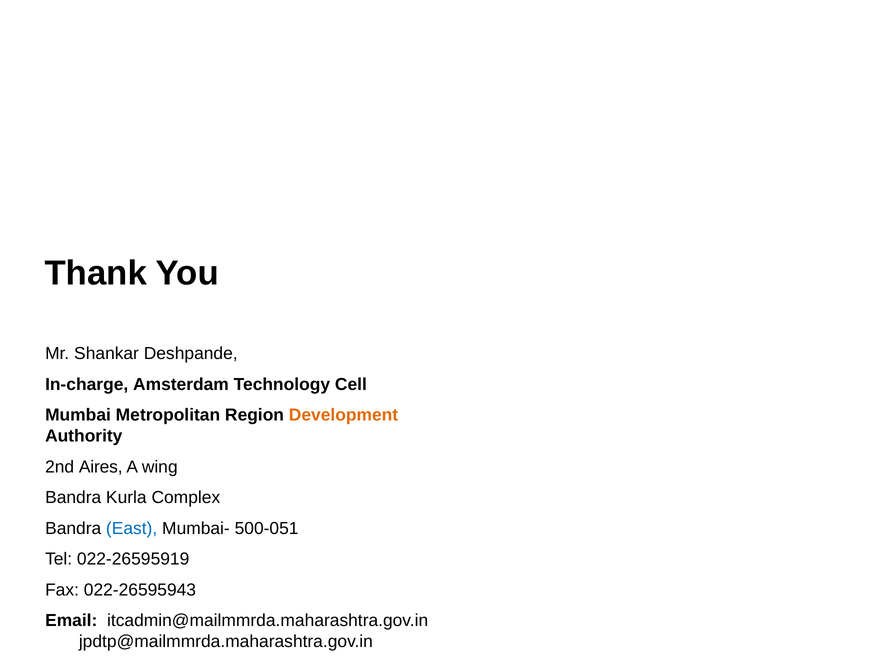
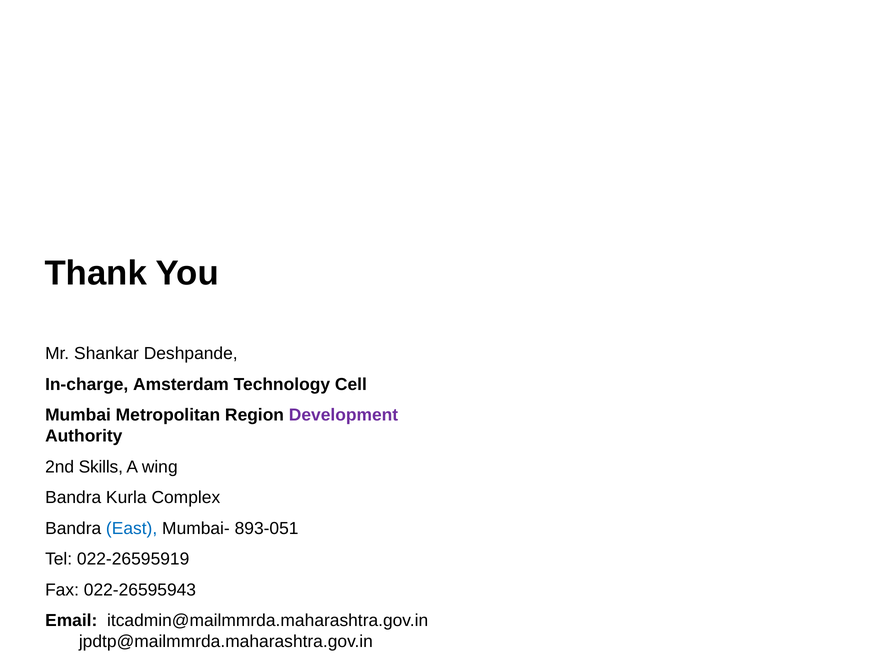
Development colour: orange -> purple (343, 416)
Aires: Aires -> Skills (101, 467)
500-051: 500-051 -> 893-051 (267, 529)
